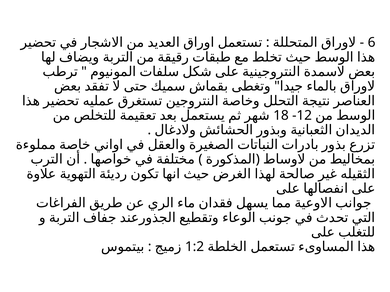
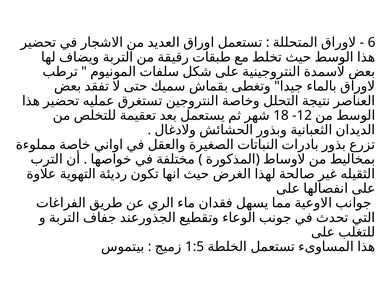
1:2: 1:2 -> 1:5 (195, 247)
